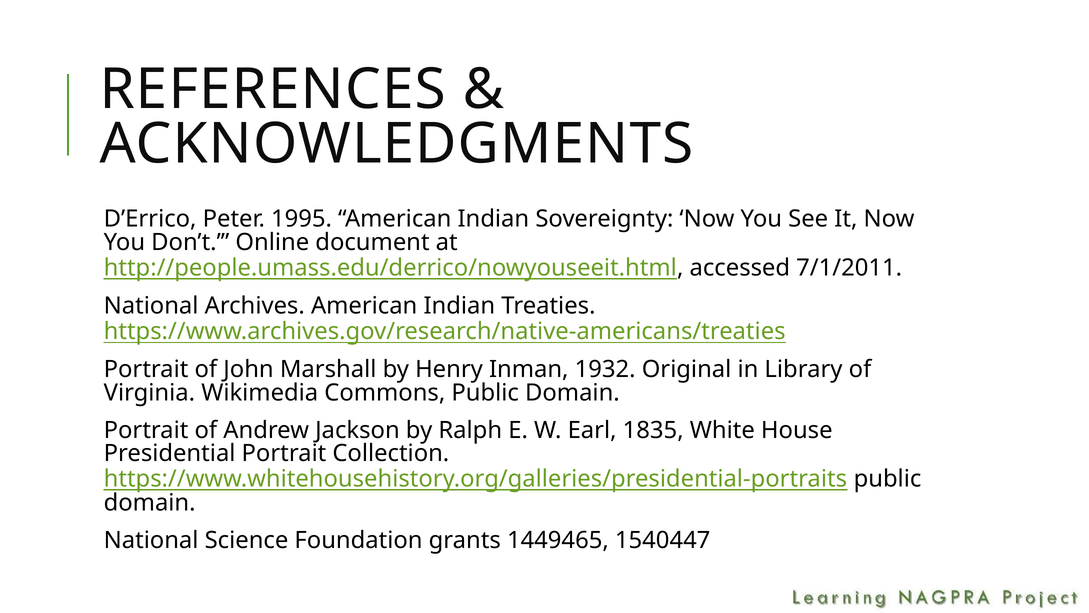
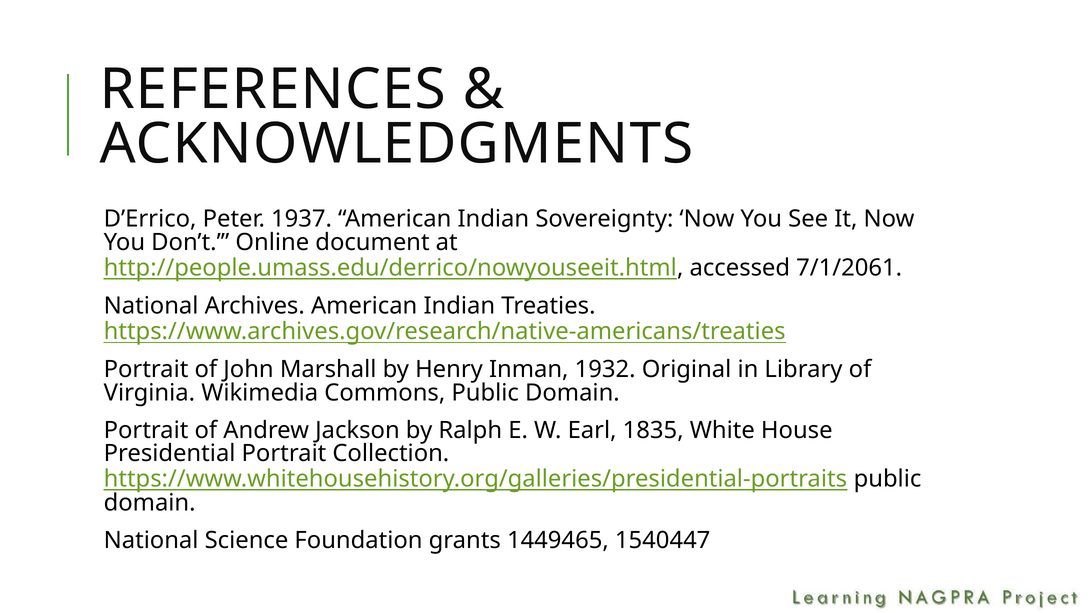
1995: 1995 -> 1937 (302, 219)
7/1/2011: 7/1/2011 -> 7/1/2061 (849, 268)
